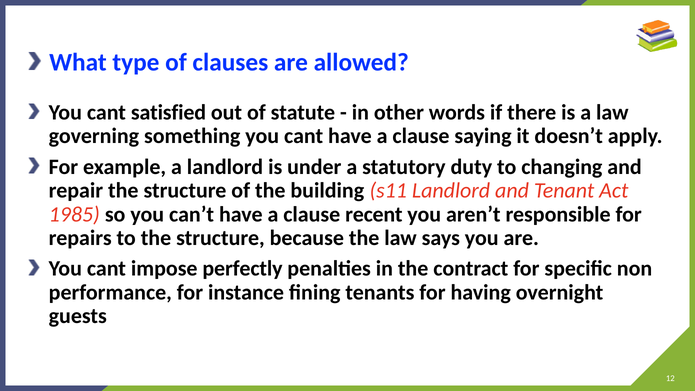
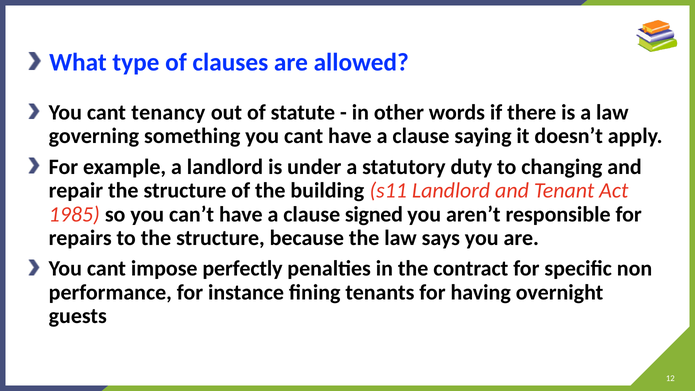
satisfied: satisfied -> tenancy (168, 112)
recent: recent -> signed (374, 214)
